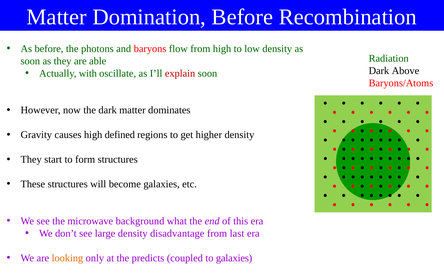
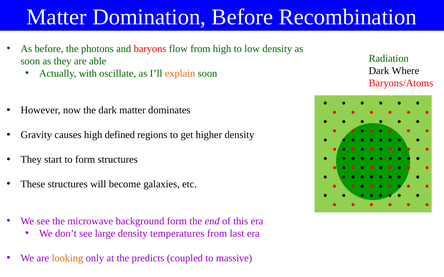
Above: Above -> Where (406, 71)
explain colour: red -> orange (180, 73)
background what: what -> form (177, 222)
disadvantage: disadvantage -> temperatures (177, 234)
to galaxies: galaxies -> massive (234, 259)
